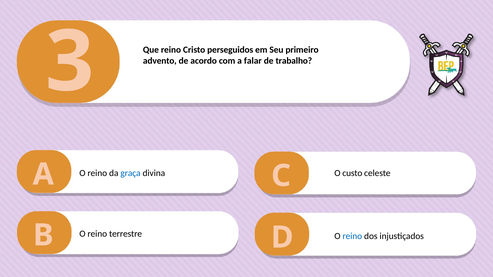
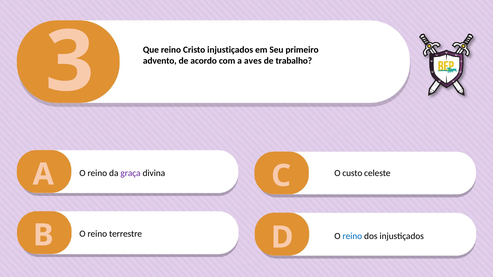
Cristo perseguidos: perseguidos -> injustiçados (230, 50)
falar: falar -> aves (253, 61)
graça colour: blue -> purple (131, 173)
